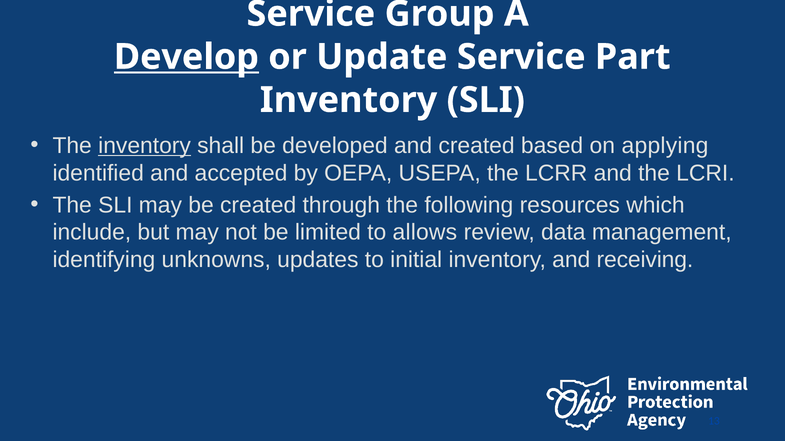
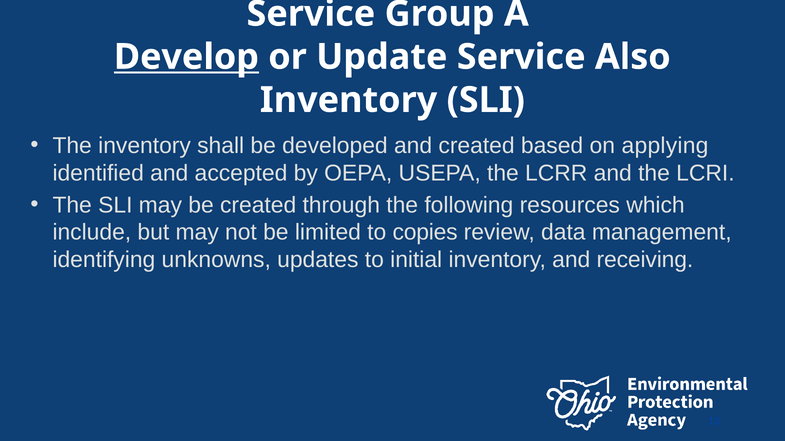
Part: Part -> Also (633, 57)
inventory underline: present -> none (145, 146)
allows: allows -> copies (425, 233)
